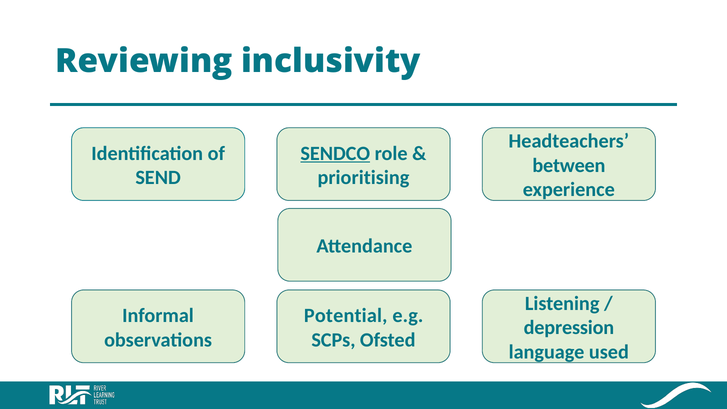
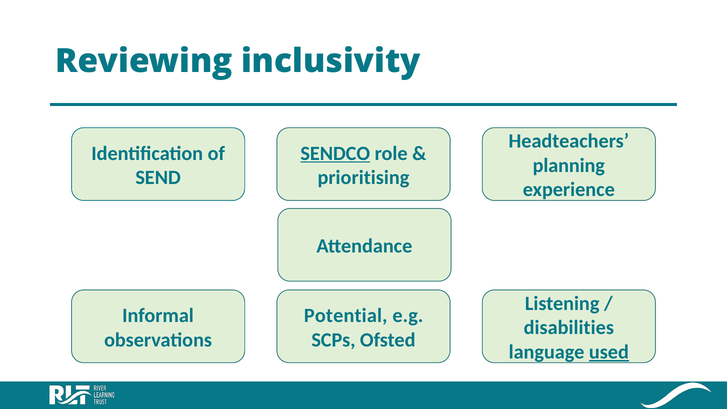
between: between -> planning (569, 165)
depression: depression -> disabilities (569, 328)
used underline: none -> present (609, 352)
